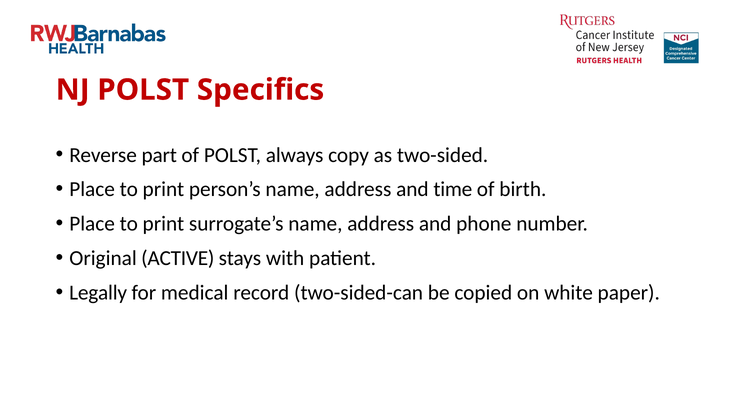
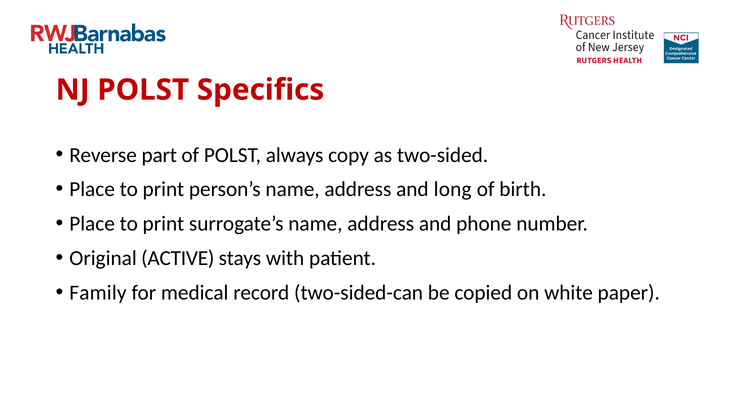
time: time -> long (453, 189)
Legally: Legally -> Family (98, 293)
